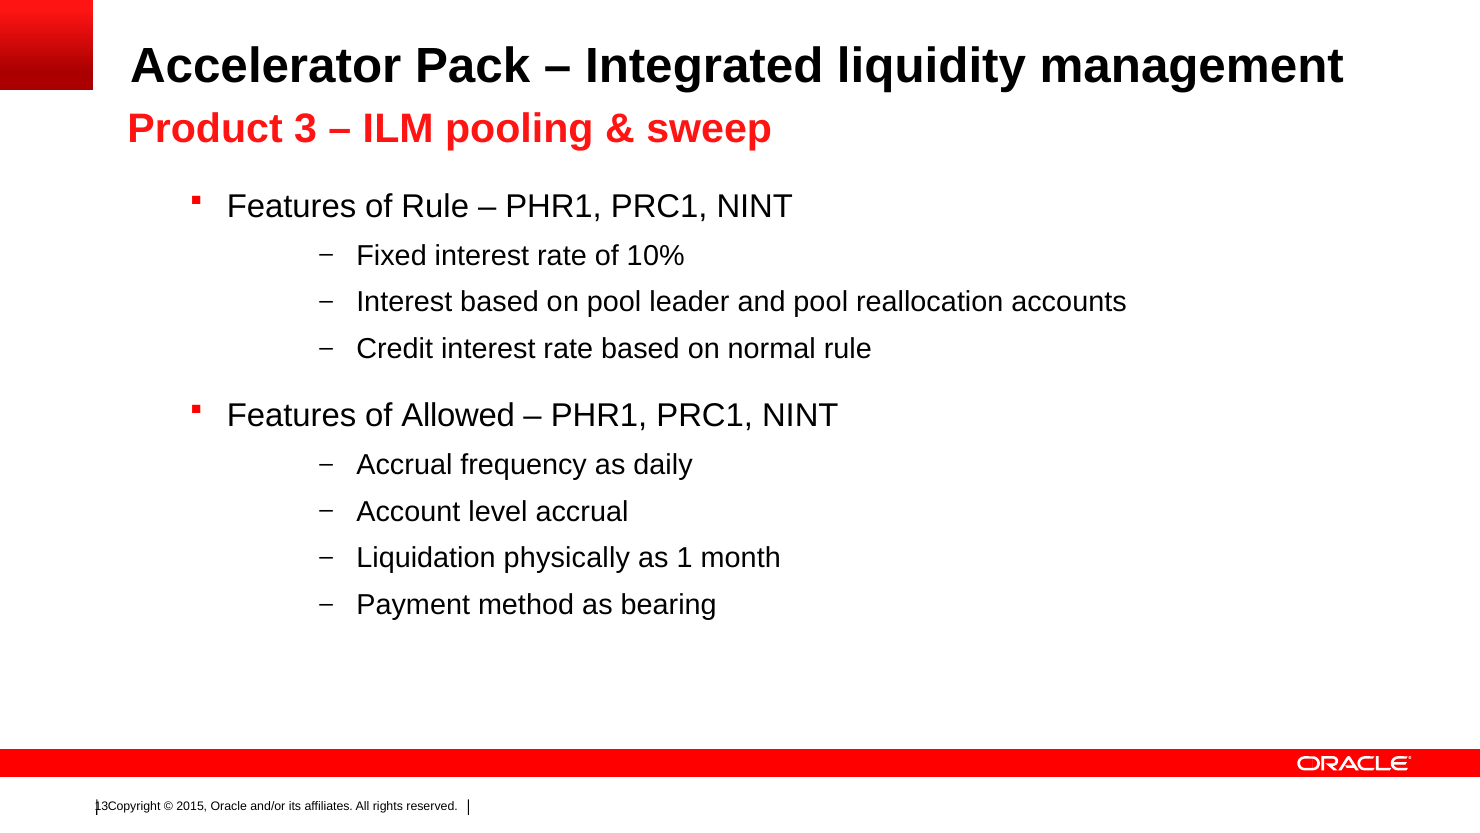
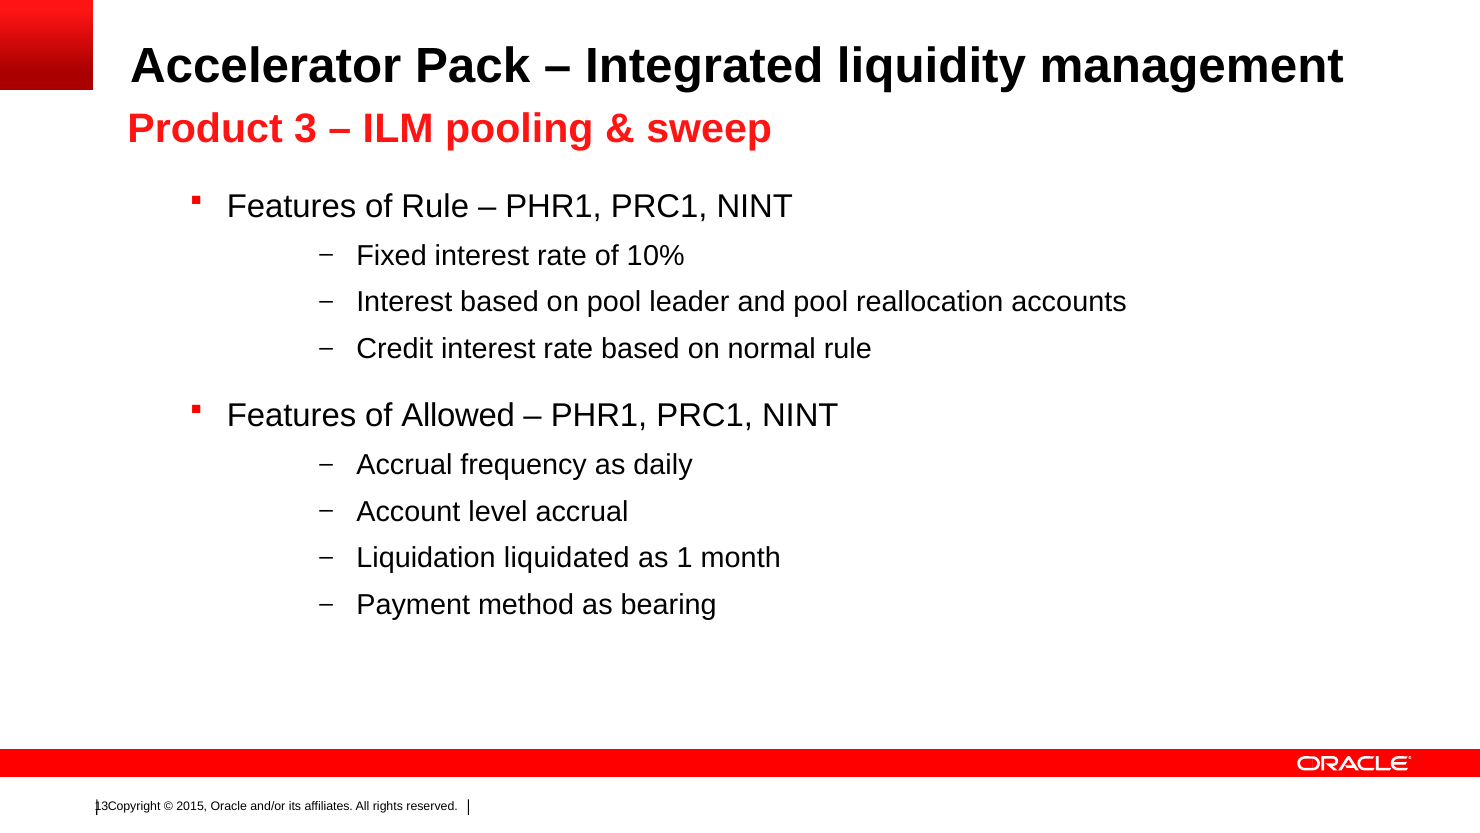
physically: physically -> liquidated (567, 558)
